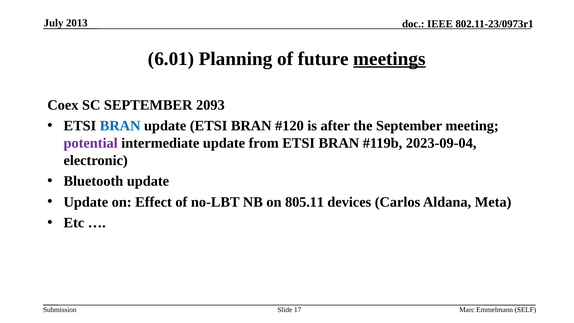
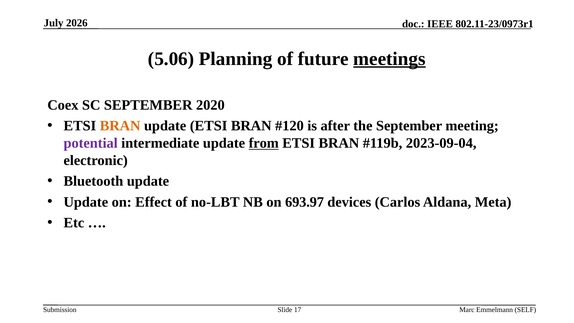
2013: 2013 -> 2026 (77, 23)
6.01: 6.01 -> 5.06 (171, 59)
2093: 2093 -> 2020 (210, 105)
BRAN colour: blue -> orange (120, 126)
from underline: none -> present (264, 143)
805.11: 805.11 -> 693.97 (305, 202)
